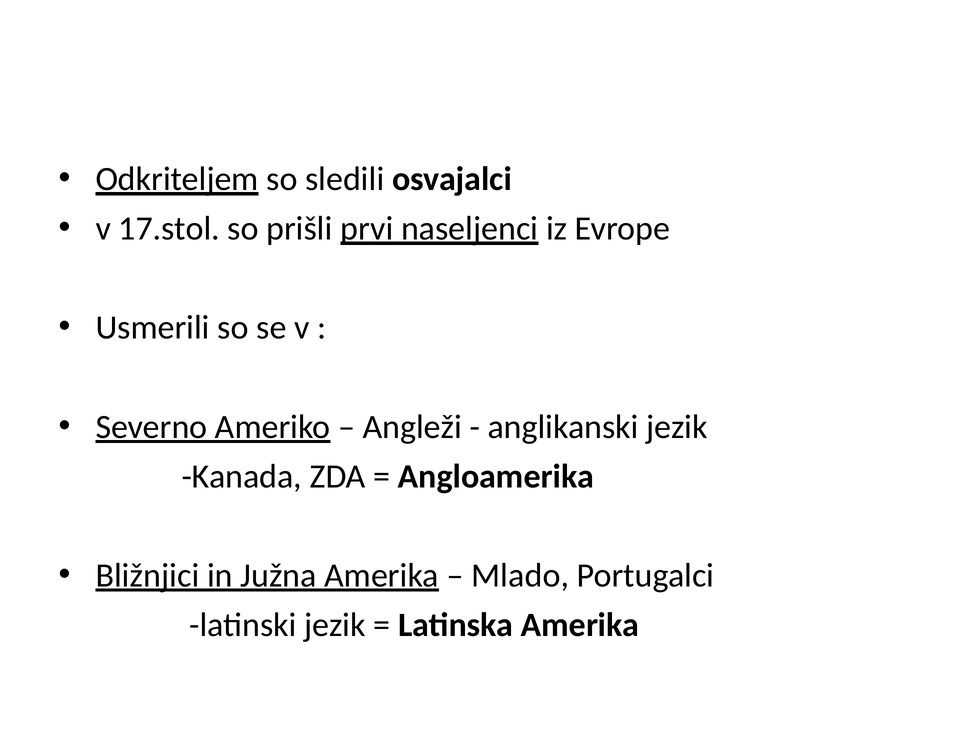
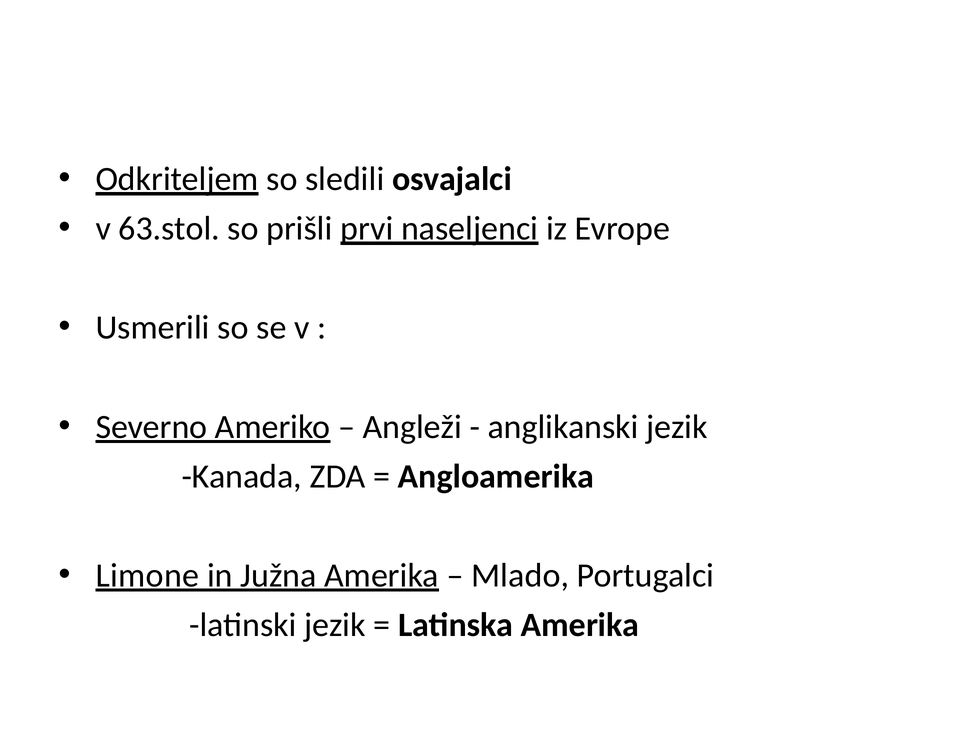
17.stol: 17.stol -> 63.stol (169, 229)
Bližnjici: Bližnjici -> Limone (147, 575)
